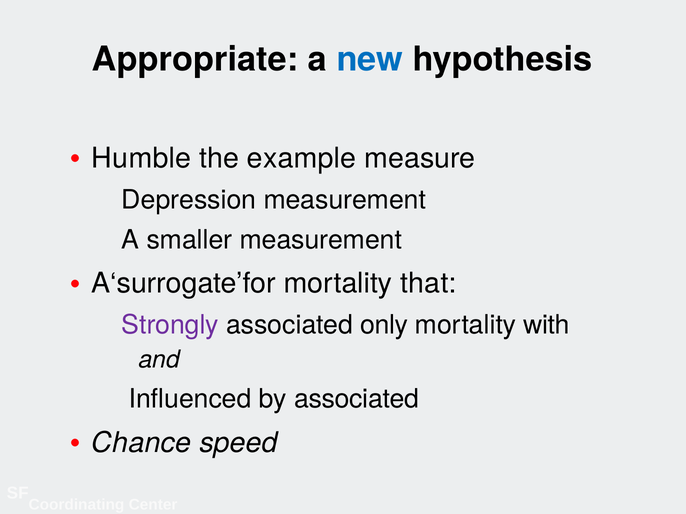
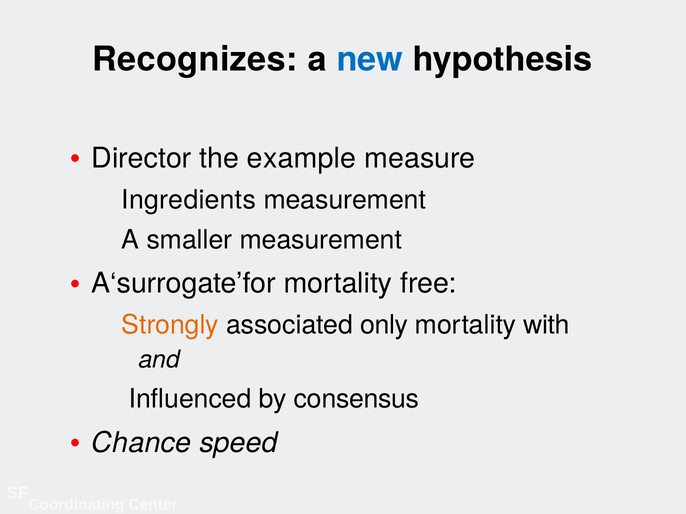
Appropriate: Appropriate -> Recognizes (195, 59)
Humble: Humble -> Director (141, 159)
Depression: Depression -> Ingredients (189, 200)
that: that -> free (429, 284)
Strongly colour: purple -> orange (170, 325)
by associated: associated -> consensus (357, 400)
